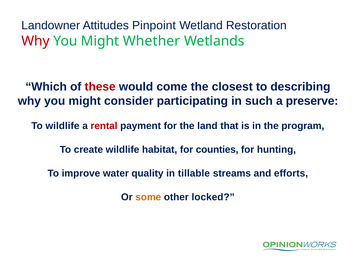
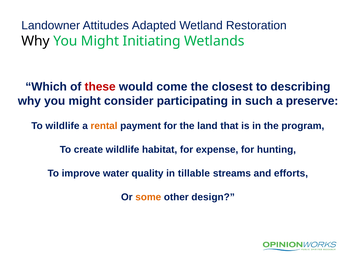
Pinpoint: Pinpoint -> Adapted (154, 25)
Why colour: red -> black (36, 41)
Whether: Whether -> Initiating (152, 41)
rental colour: red -> orange (104, 126)
counties: counties -> expense (217, 150)
locked: locked -> design (213, 197)
